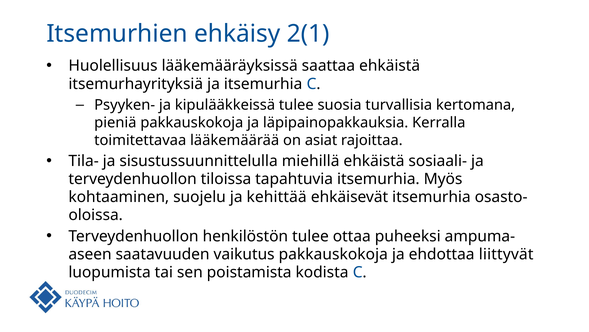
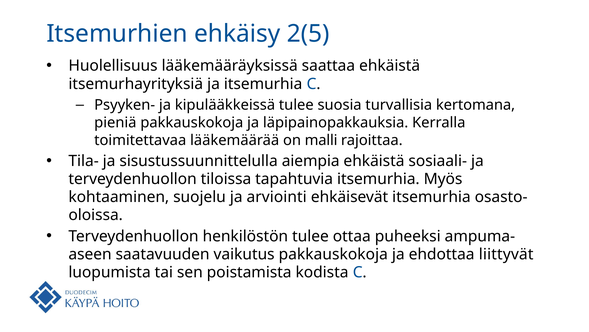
2(1: 2(1 -> 2(5 (308, 34)
asiat: asiat -> malli (321, 140)
miehillä: miehillä -> aiempia (311, 161)
kehittää: kehittää -> arviointi (277, 197)
